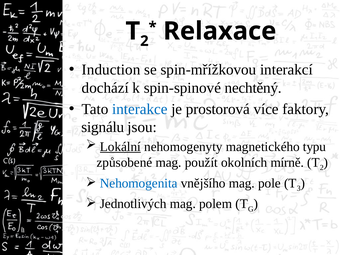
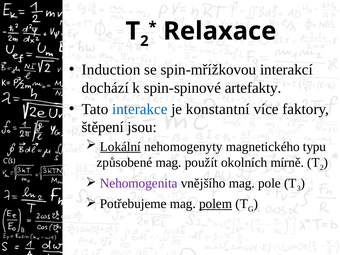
nechtěný: nechtěný -> artefakty (253, 88)
prostorová: prostorová -> konstantní (218, 109)
signálu: signálu -> štěpení (103, 127)
Nehomogenita colour: blue -> purple (139, 183)
Jednotlivých: Jednotlivých -> Potřebujeme (133, 204)
polem underline: none -> present (216, 204)
